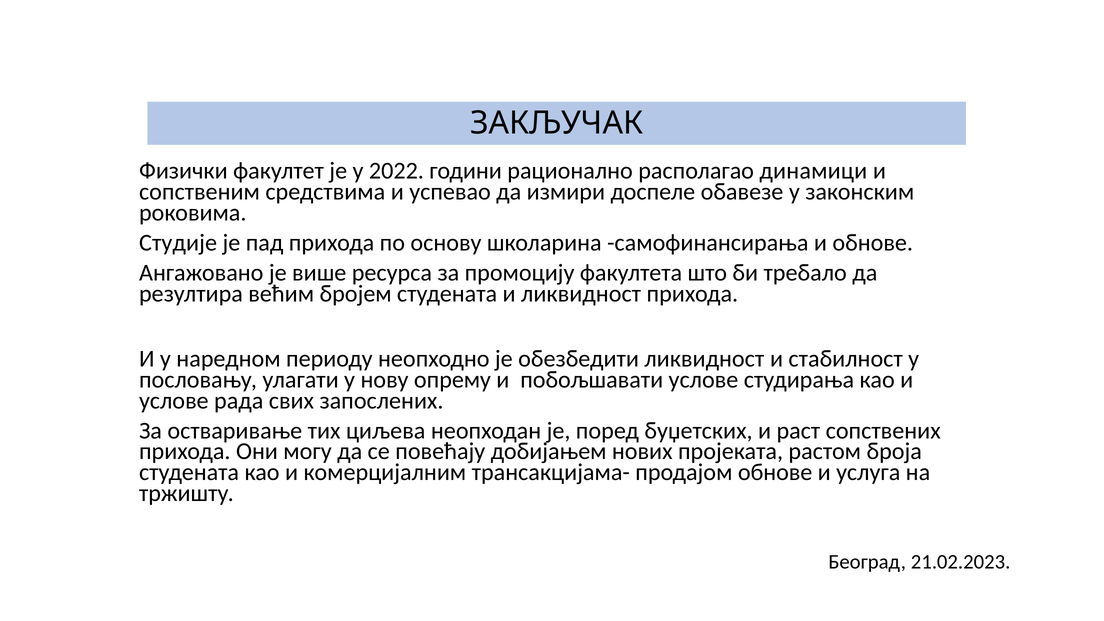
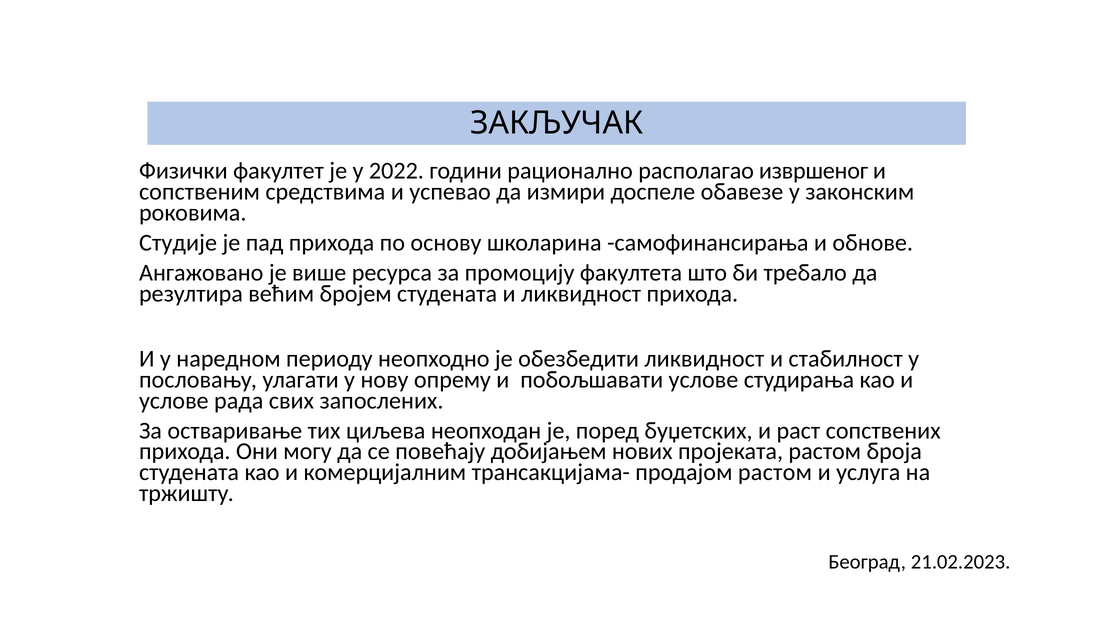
динамици: динамици -> извршеног (814, 171)
продајом обнове: обнове -> растом (775, 472)
